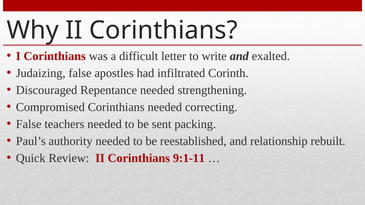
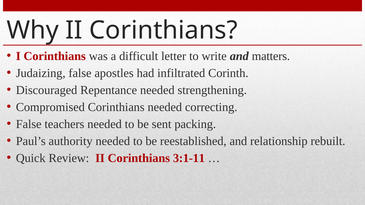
exalted: exalted -> matters (271, 56)
9:1-11: 9:1-11 -> 3:1-11 (189, 158)
